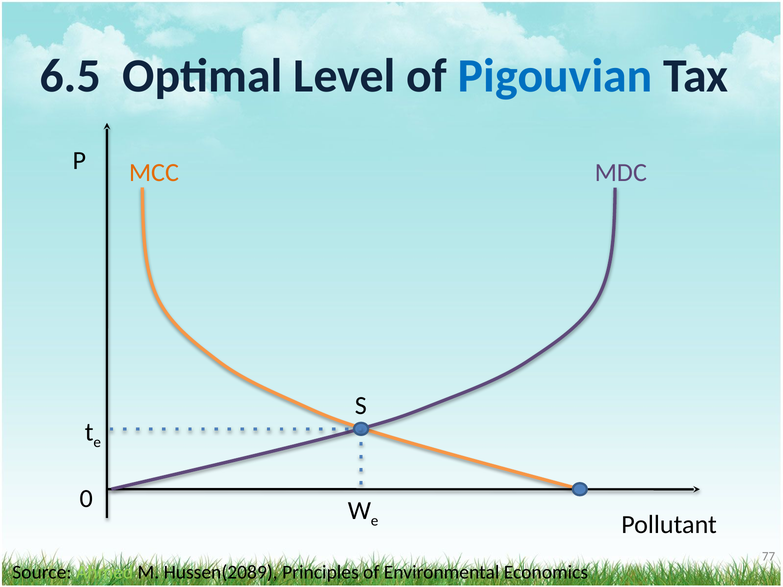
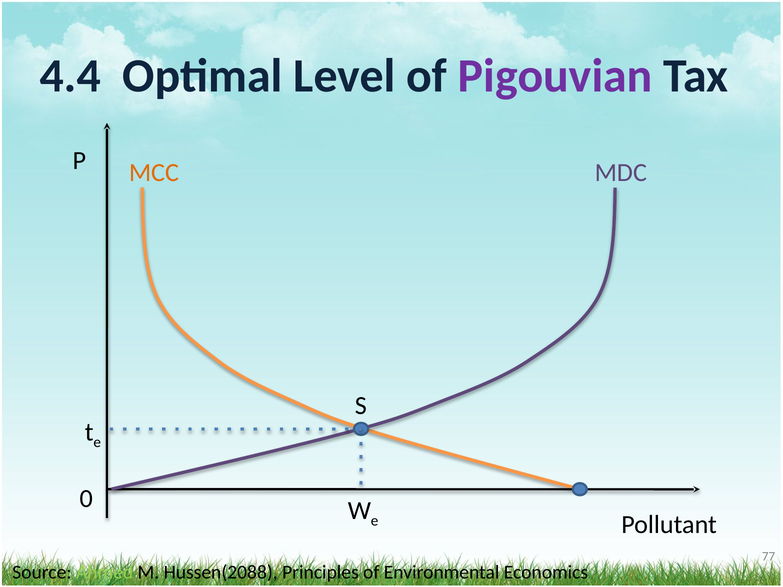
6.5: 6.5 -> 4.4 (70, 76)
Pigouvian colour: blue -> purple (555, 76)
Hussen(2089: Hussen(2089 -> Hussen(2088 (221, 573)
